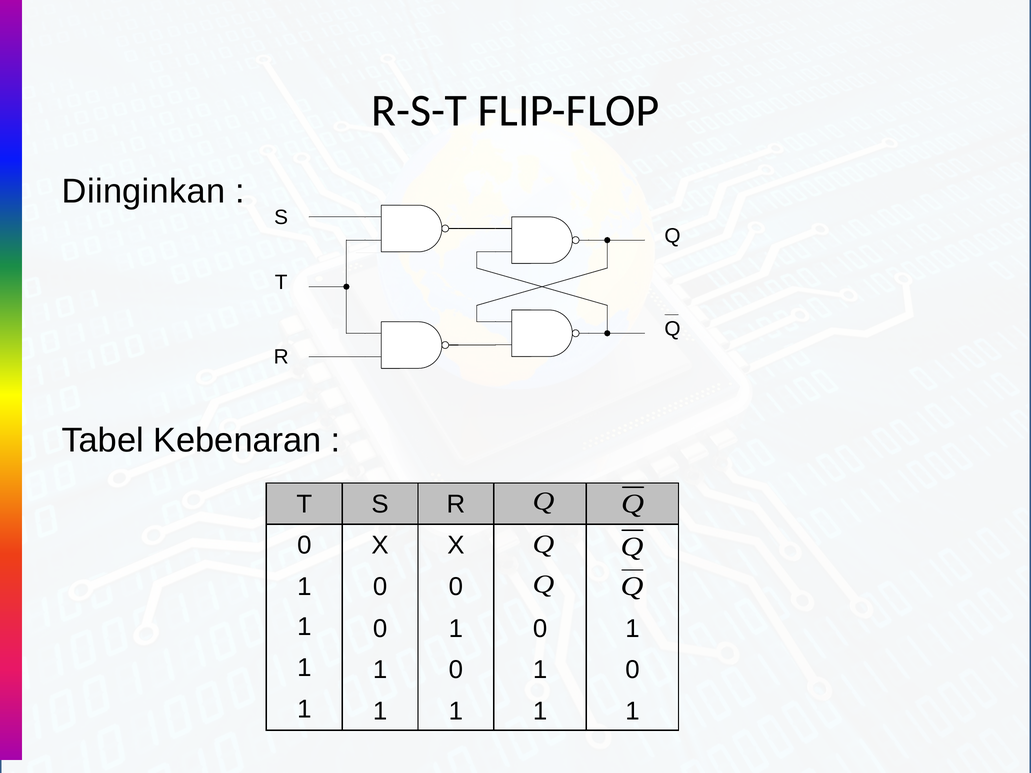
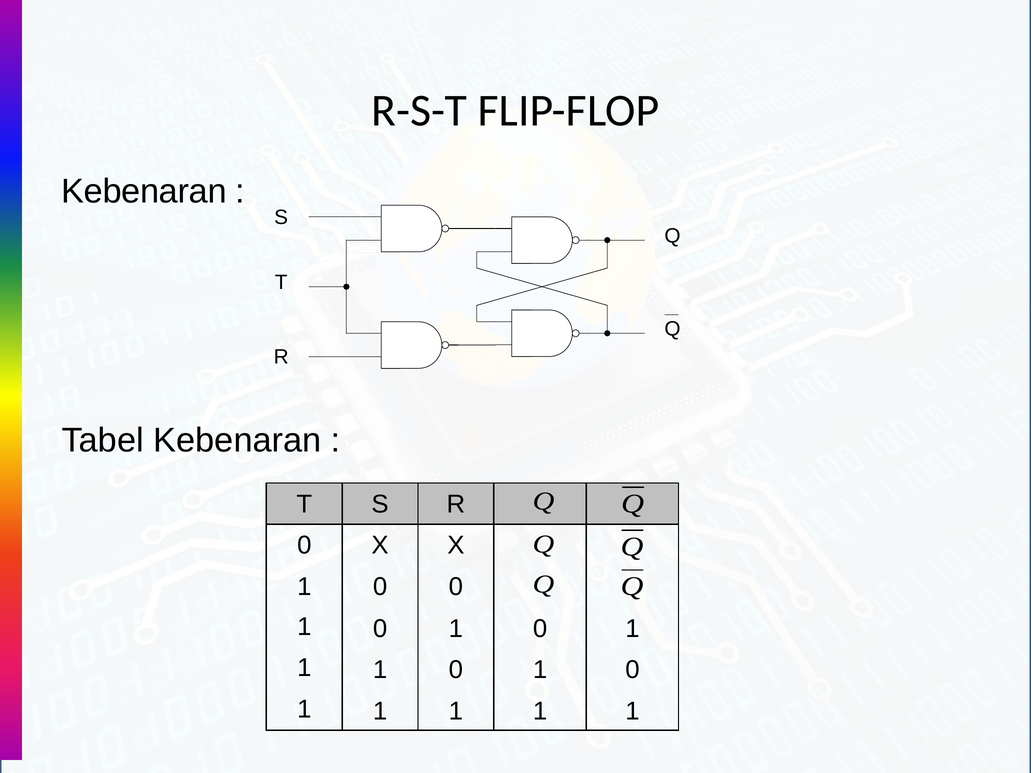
Diinginkan: Diinginkan -> Kebenaran (144, 191)
